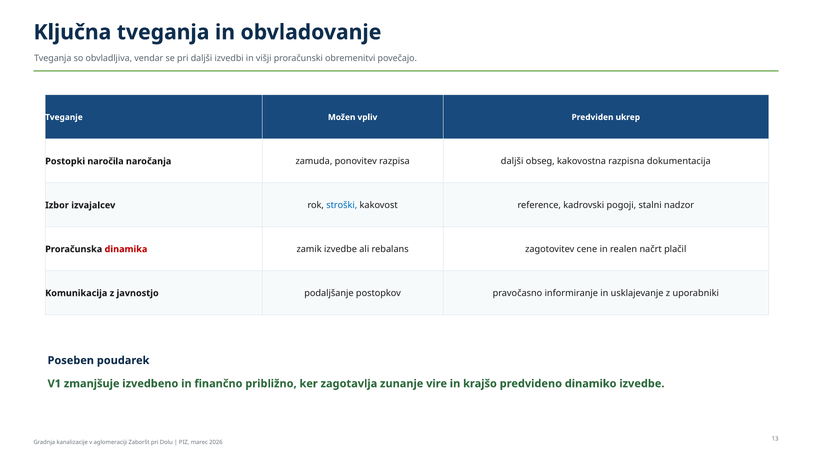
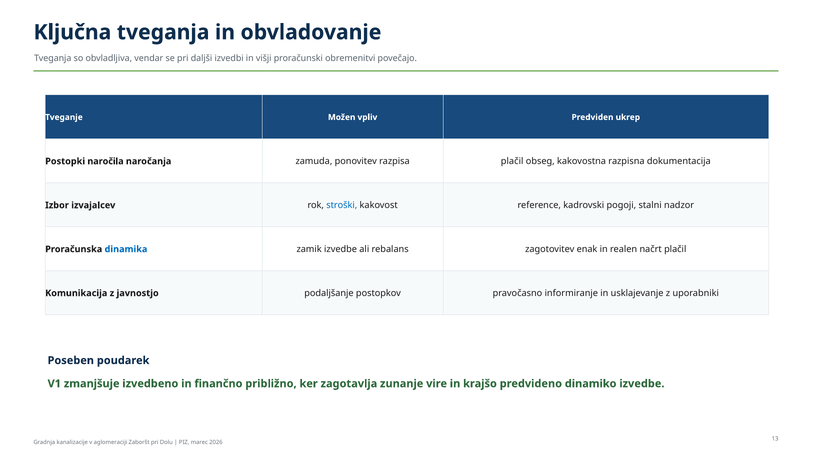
razpisa daljši: daljši -> plačil (512, 161)
dinamika colour: red -> blue (126, 249)
cene: cene -> enak (587, 249)
